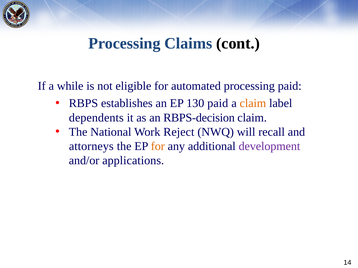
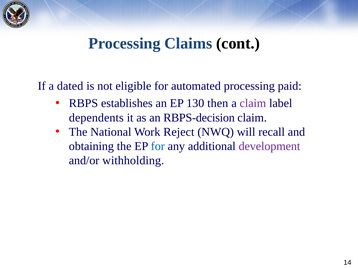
while: while -> dated (70, 86)
130 paid: paid -> then (218, 103)
claim colour: orange -> purple (253, 103)
attorneys: attorneys -> obtaining (91, 146)
for colour: orange -> blue (158, 146)
applications: applications -> withholding (133, 161)
